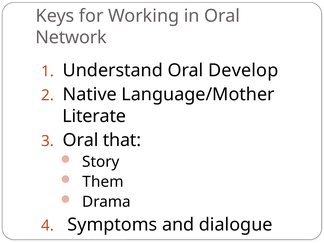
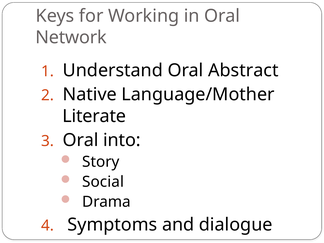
Develop: Develop -> Abstract (243, 70)
that: that -> into (122, 140)
Them: Them -> Social (103, 182)
